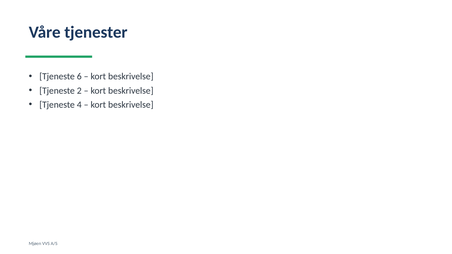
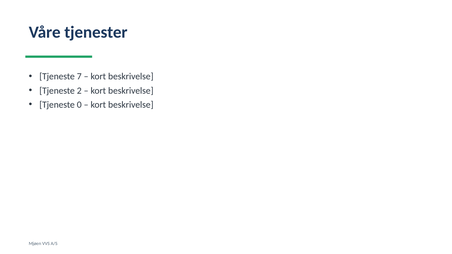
6: 6 -> 7 (79, 77)
4: 4 -> 0 (79, 105)
